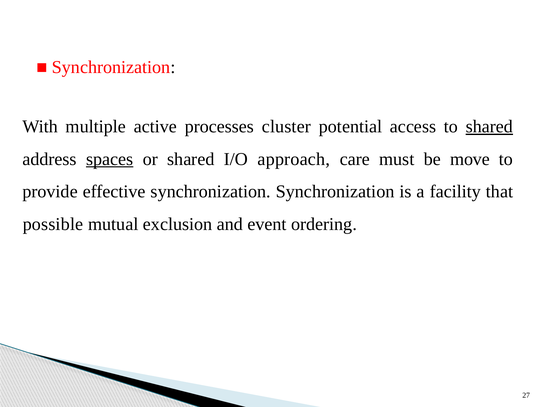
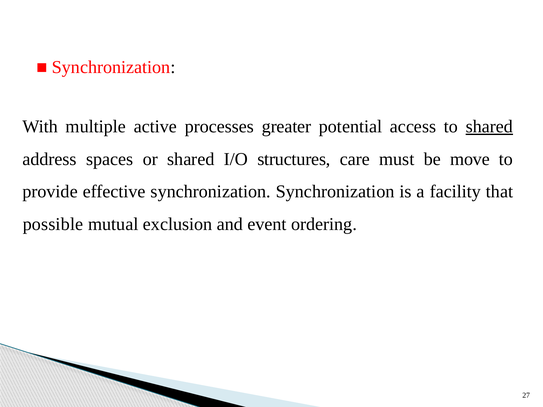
cluster: cluster -> greater (287, 127)
spaces underline: present -> none (110, 159)
approach: approach -> structures (294, 159)
